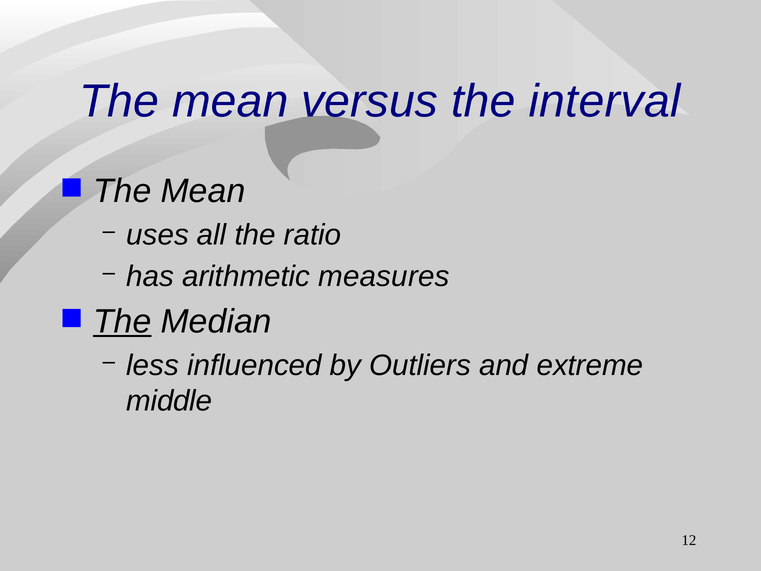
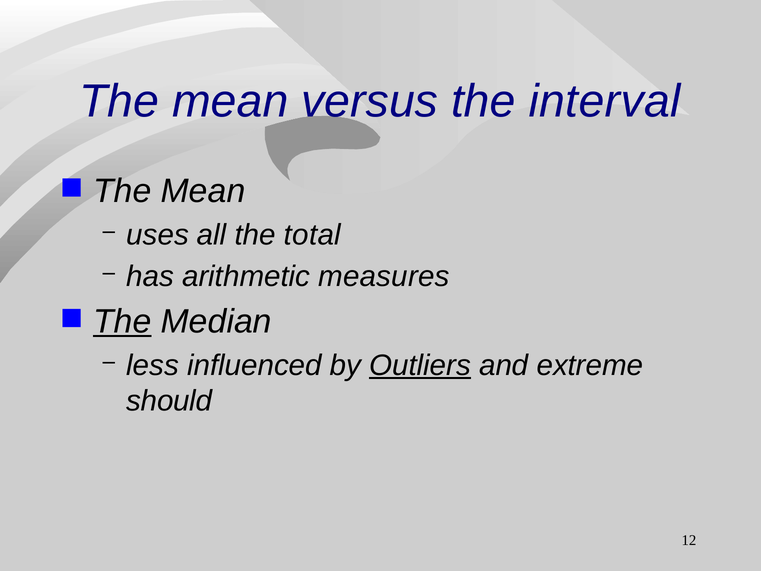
ratio: ratio -> total (312, 235)
Outliers underline: none -> present (420, 365)
middle: middle -> should (169, 401)
